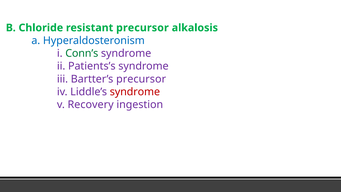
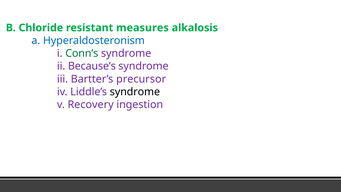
resistant precursor: precursor -> measures (142, 28)
Patients’s: Patients’s -> Because’s (92, 66)
syndrome colour: red -> black (135, 92)
